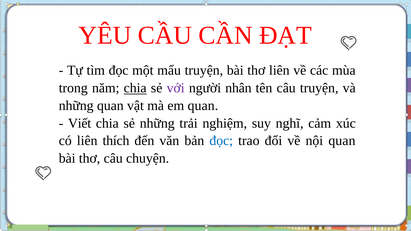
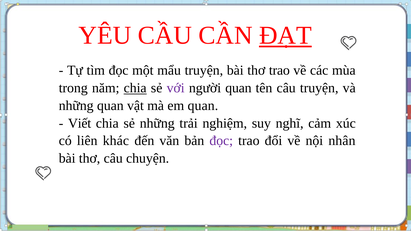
ĐẠT underline: none -> present (285, 36)
thơ liên: liên -> trao (279, 71)
người nhân: nhân -> quan (238, 88)
thích: thích -> khác (116, 141)
đọc colour: blue -> purple (221, 141)
nội quan: quan -> nhân (342, 141)
